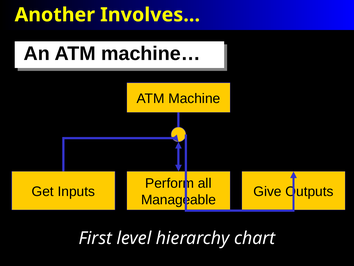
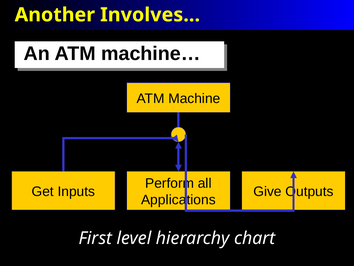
Manageable: Manageable -> Applications (178, 199)
